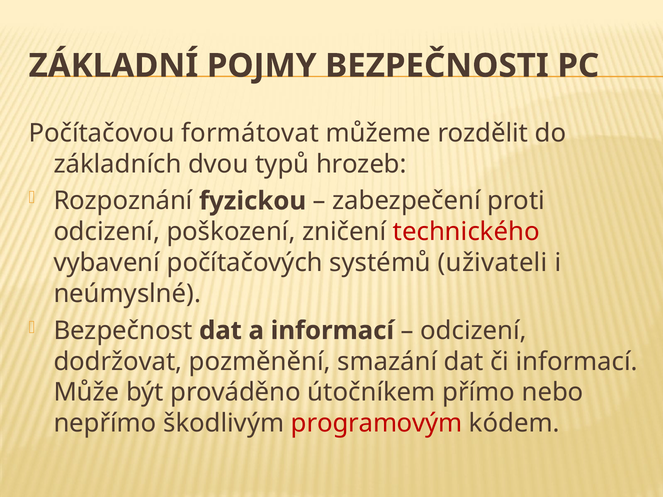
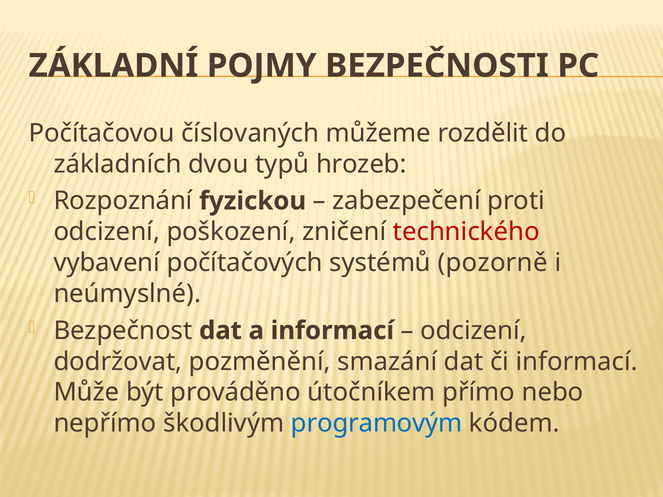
formátovat: formátovat -> číslovaných (250, 133)
uživateli: uživateli -> pozorně (493, 263)
programovým colour: red -> blue (377, 424)
